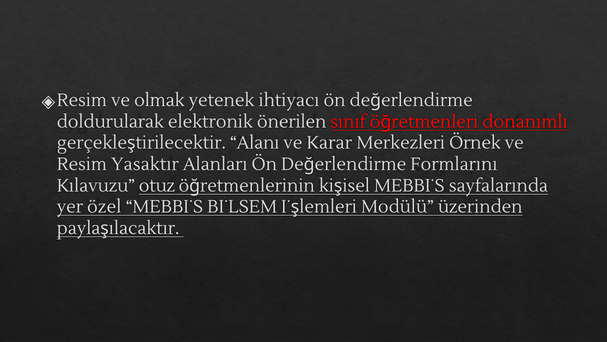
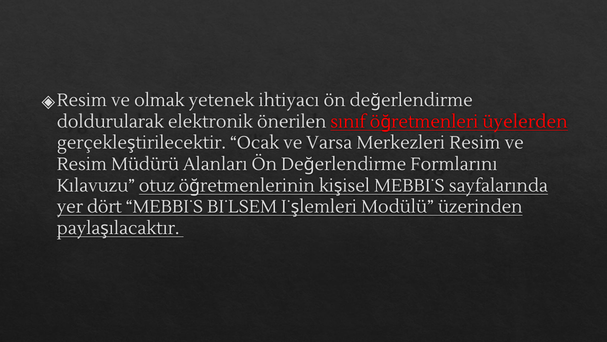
donanımlı: donanımlı -> üyelerden (525, 122)
Alanı: Alanı -> Ocak (255, 143)
Karar: Karar -> Varsa (329, 143)
Merkezleri Örnek: Örnek -> Resim (475, 143)
Yasaktır: Yasaktır -> Müdürü (145, 164)
özel: özel -> dört (104, 207)
